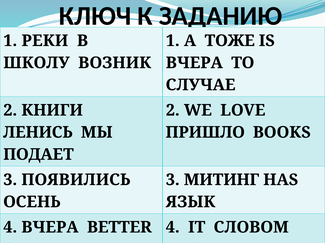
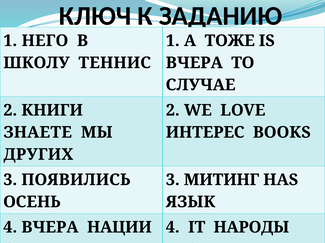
РЕКИ: РЕКИ -> НЕГО (45, 41)
ВОЗНИК: ВОЗНИК -> ТЕННИС (115, 63)
ЛЕНИСЬ: ЛЕНИСЬ -> ЗНАЕТЕ (38, 133)
ПРИШЛО: ПРИШЛО -> ИНТЕРЕС (205, 133)
ПОДАЕТ: ПОДАЕТ -> ДРУГИХ (38, 155)
BETTER: BETTER -> НАЦИИ (119, 228)
СЛОВОМ: СЛОВОМ -> НАРОДЫ (251, 228)
